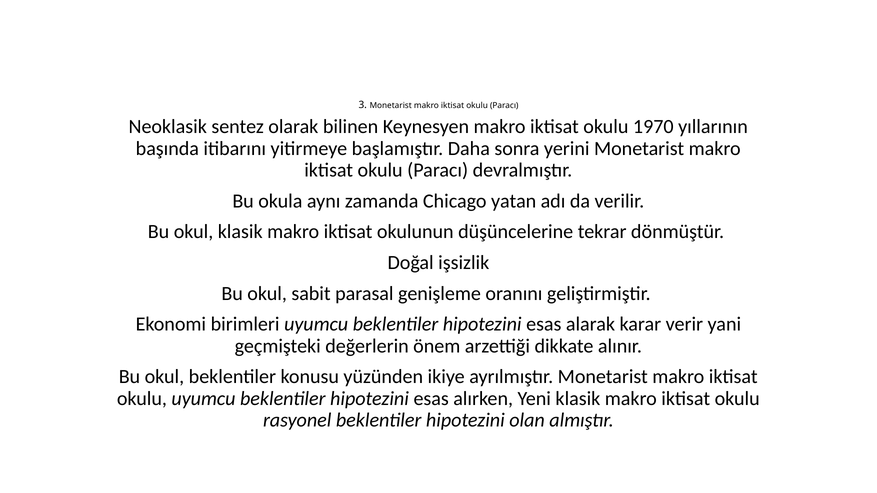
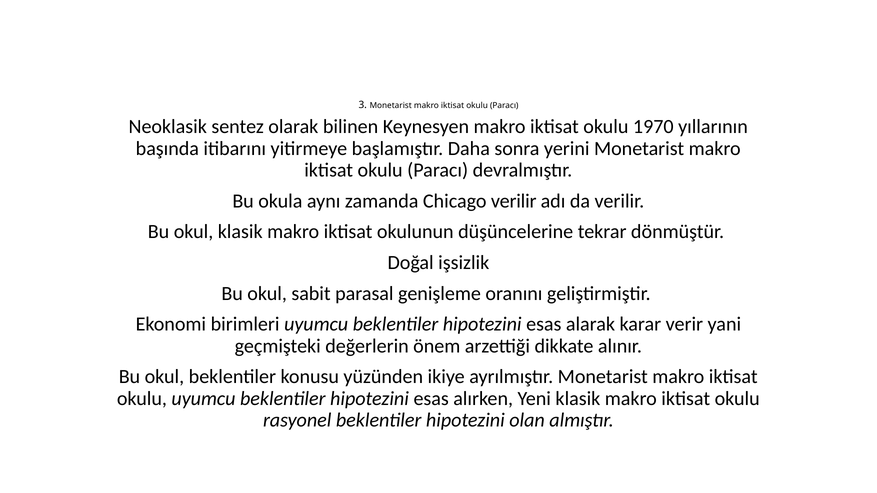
Chicago yatan: yatan -> verilir (514, 201)
